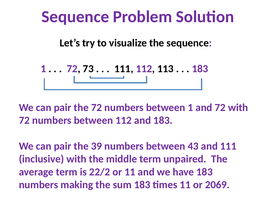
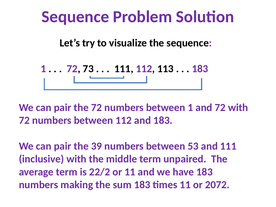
43: 43 -> 53 (193, 146)
2069: 2069 -> 2072 (217, 185)
